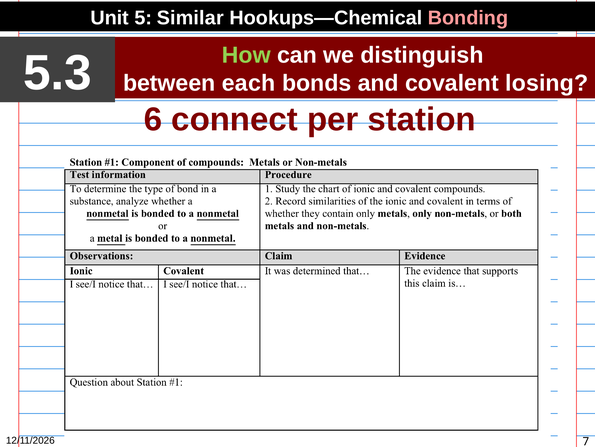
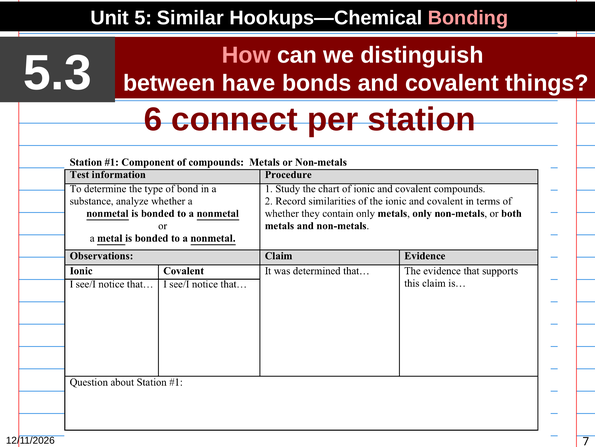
How colour: light green -> pink (246, 55)
each: each -> have (249, 83)
losing: losing -> things (547, 83)
